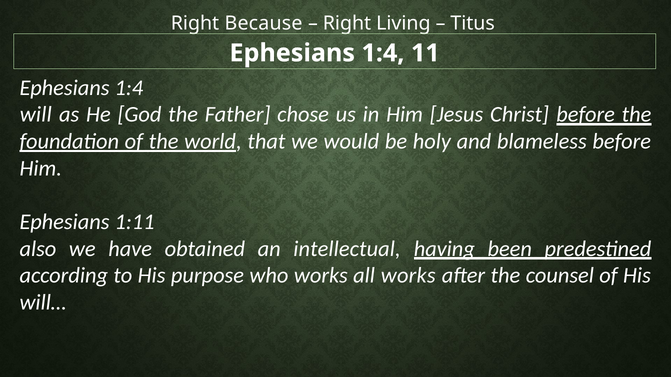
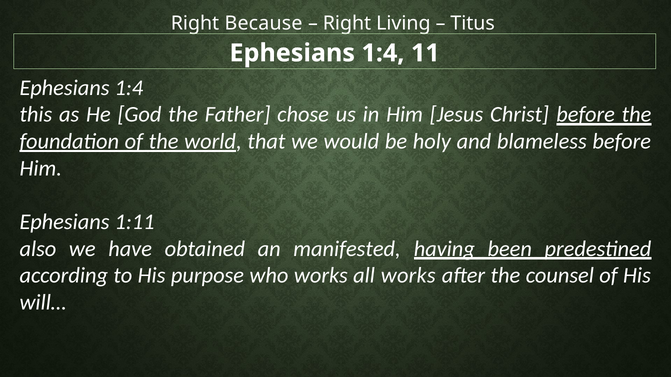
will: will -> this (36, 115)
intellectual: intellectual -> manifested (347, 249)
